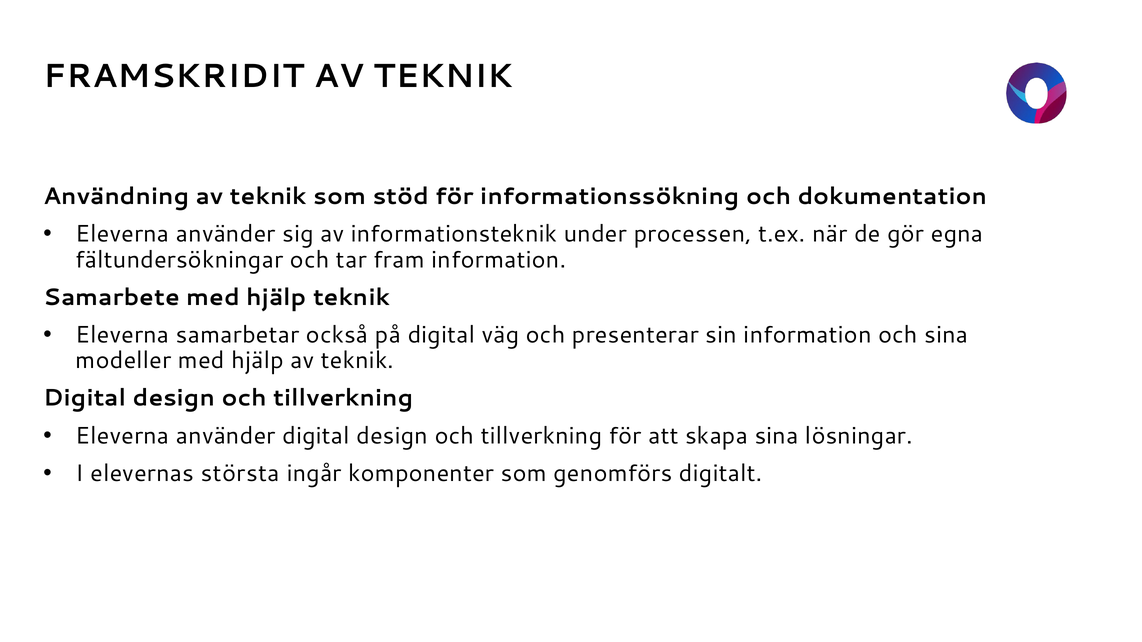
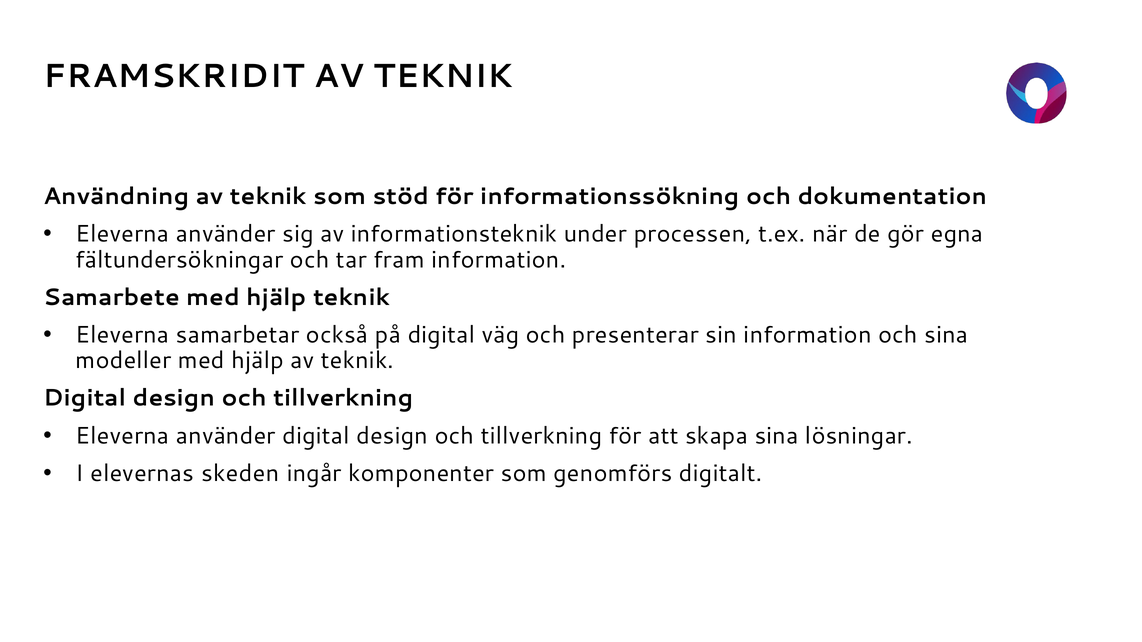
största: största -> skeden (240, 473)
